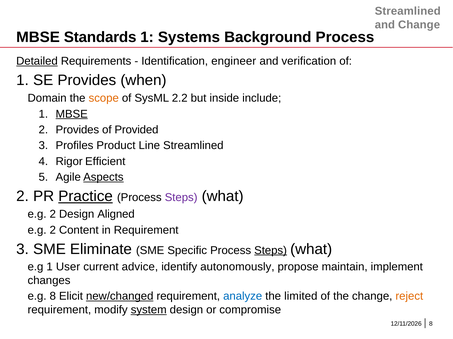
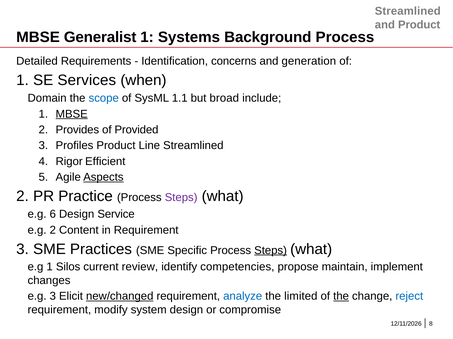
and Change: Change -> Product (419, 25)
Standards: Standards -> Generalist (100, 37)
Detailed underline: present -> none (37, 61)
engineer: engineer -> concerns (234, 61)
verification: verification -> generation (309, 61)
SE Provides: Provides -> Services (87, 80)
scope colour: orange -> blue (104, 98)
2.2: 2.2 -> 1.1 (180, 98)
inside: inside -> broad (224, 98)
Practice underline: present -> none (86, 197)
2: 2 -> 6 (53, 215)
Aligned: Aligned -> Service (116, 215)
Eliminate: Eliminate -> Practices (101, 250)
User: User -> Silos (68, 267)
advice: advice -> review (140, 267)
autonomously: autonomously -> competencies (237, 267)
e.g 8: 8 -> 3 (53, 297)
the underline: none -> present (341, 297)
reject colour: orange -> blue (409, 297)
system underline: present -> none (149, 310)
